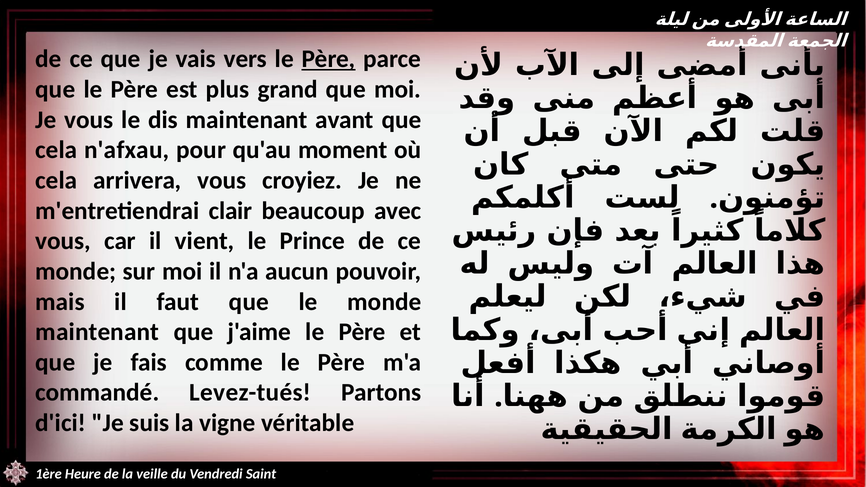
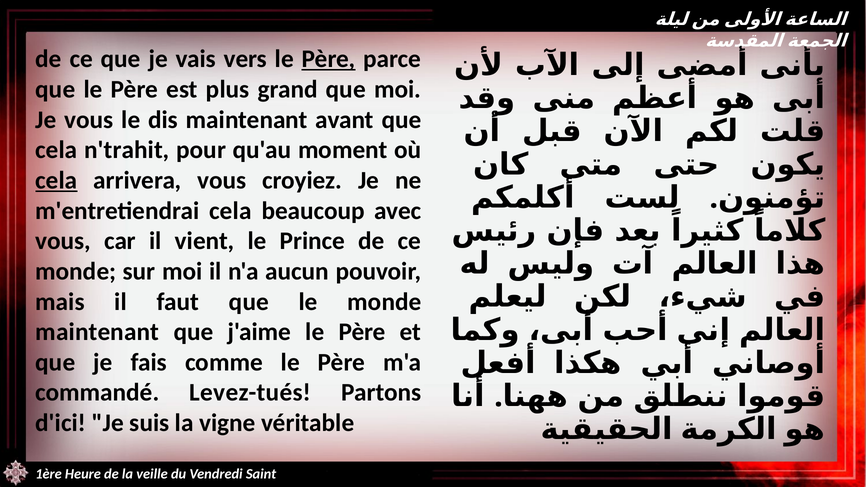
n'afxau: n'afxau -> n'trahit (127, 150)
cela underline: none -> present (56, 180)
m'entretiendrai clair: clair -> cela (230, 211)
